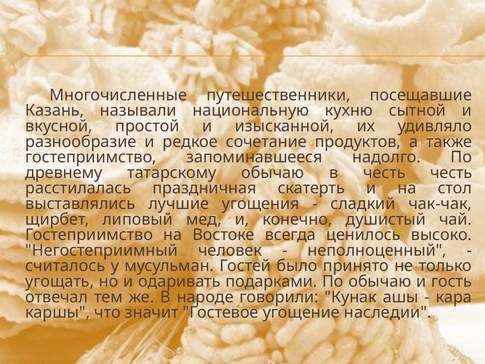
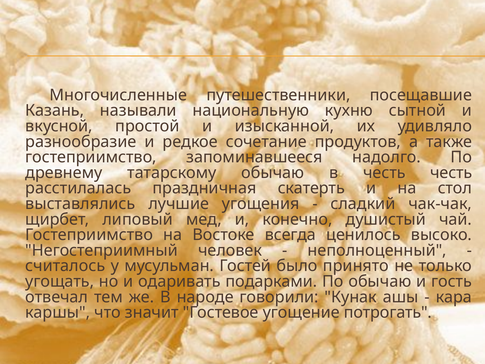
наследии: наследии -> потрогать (388, 312)
